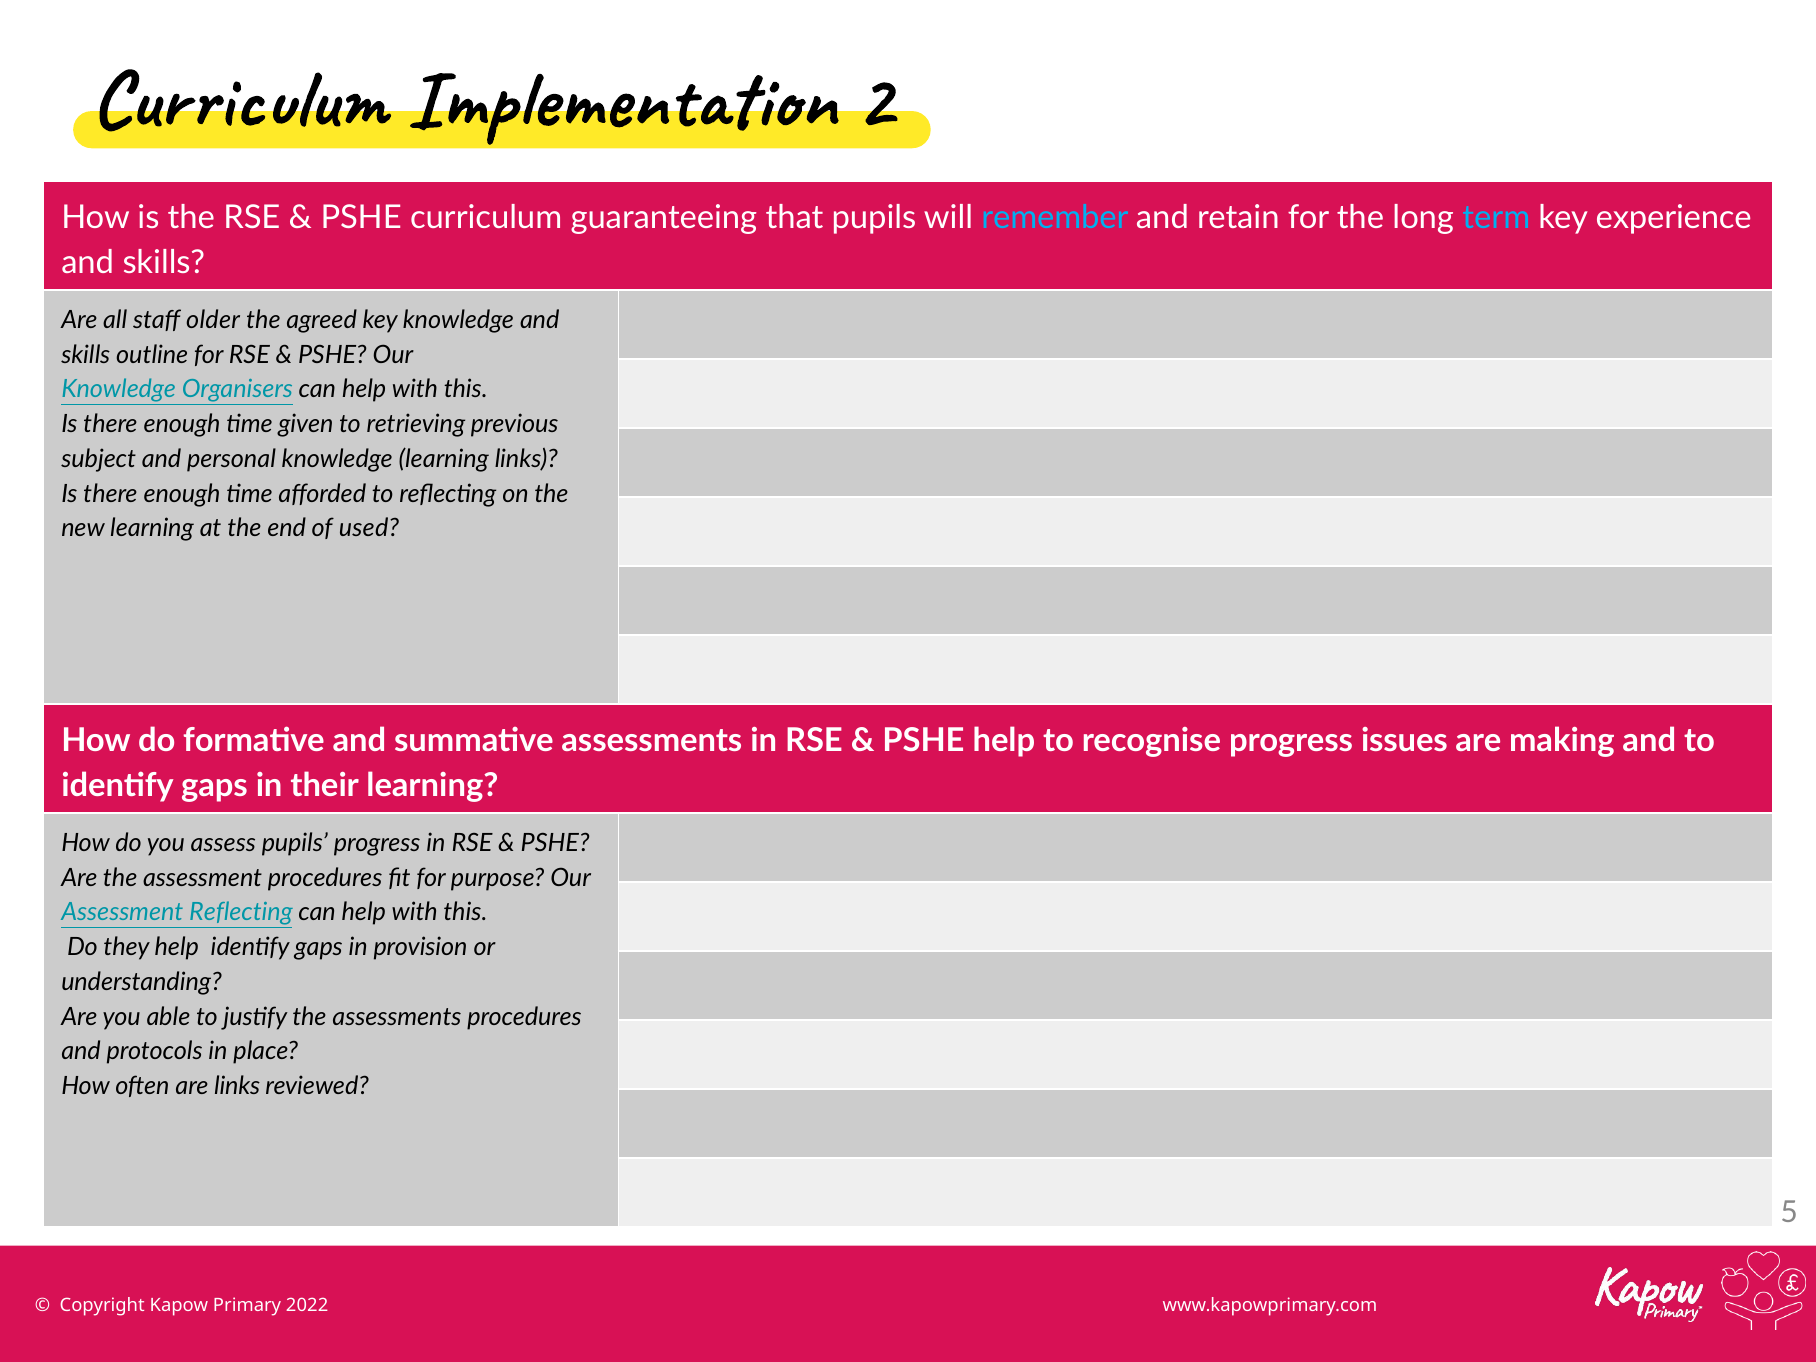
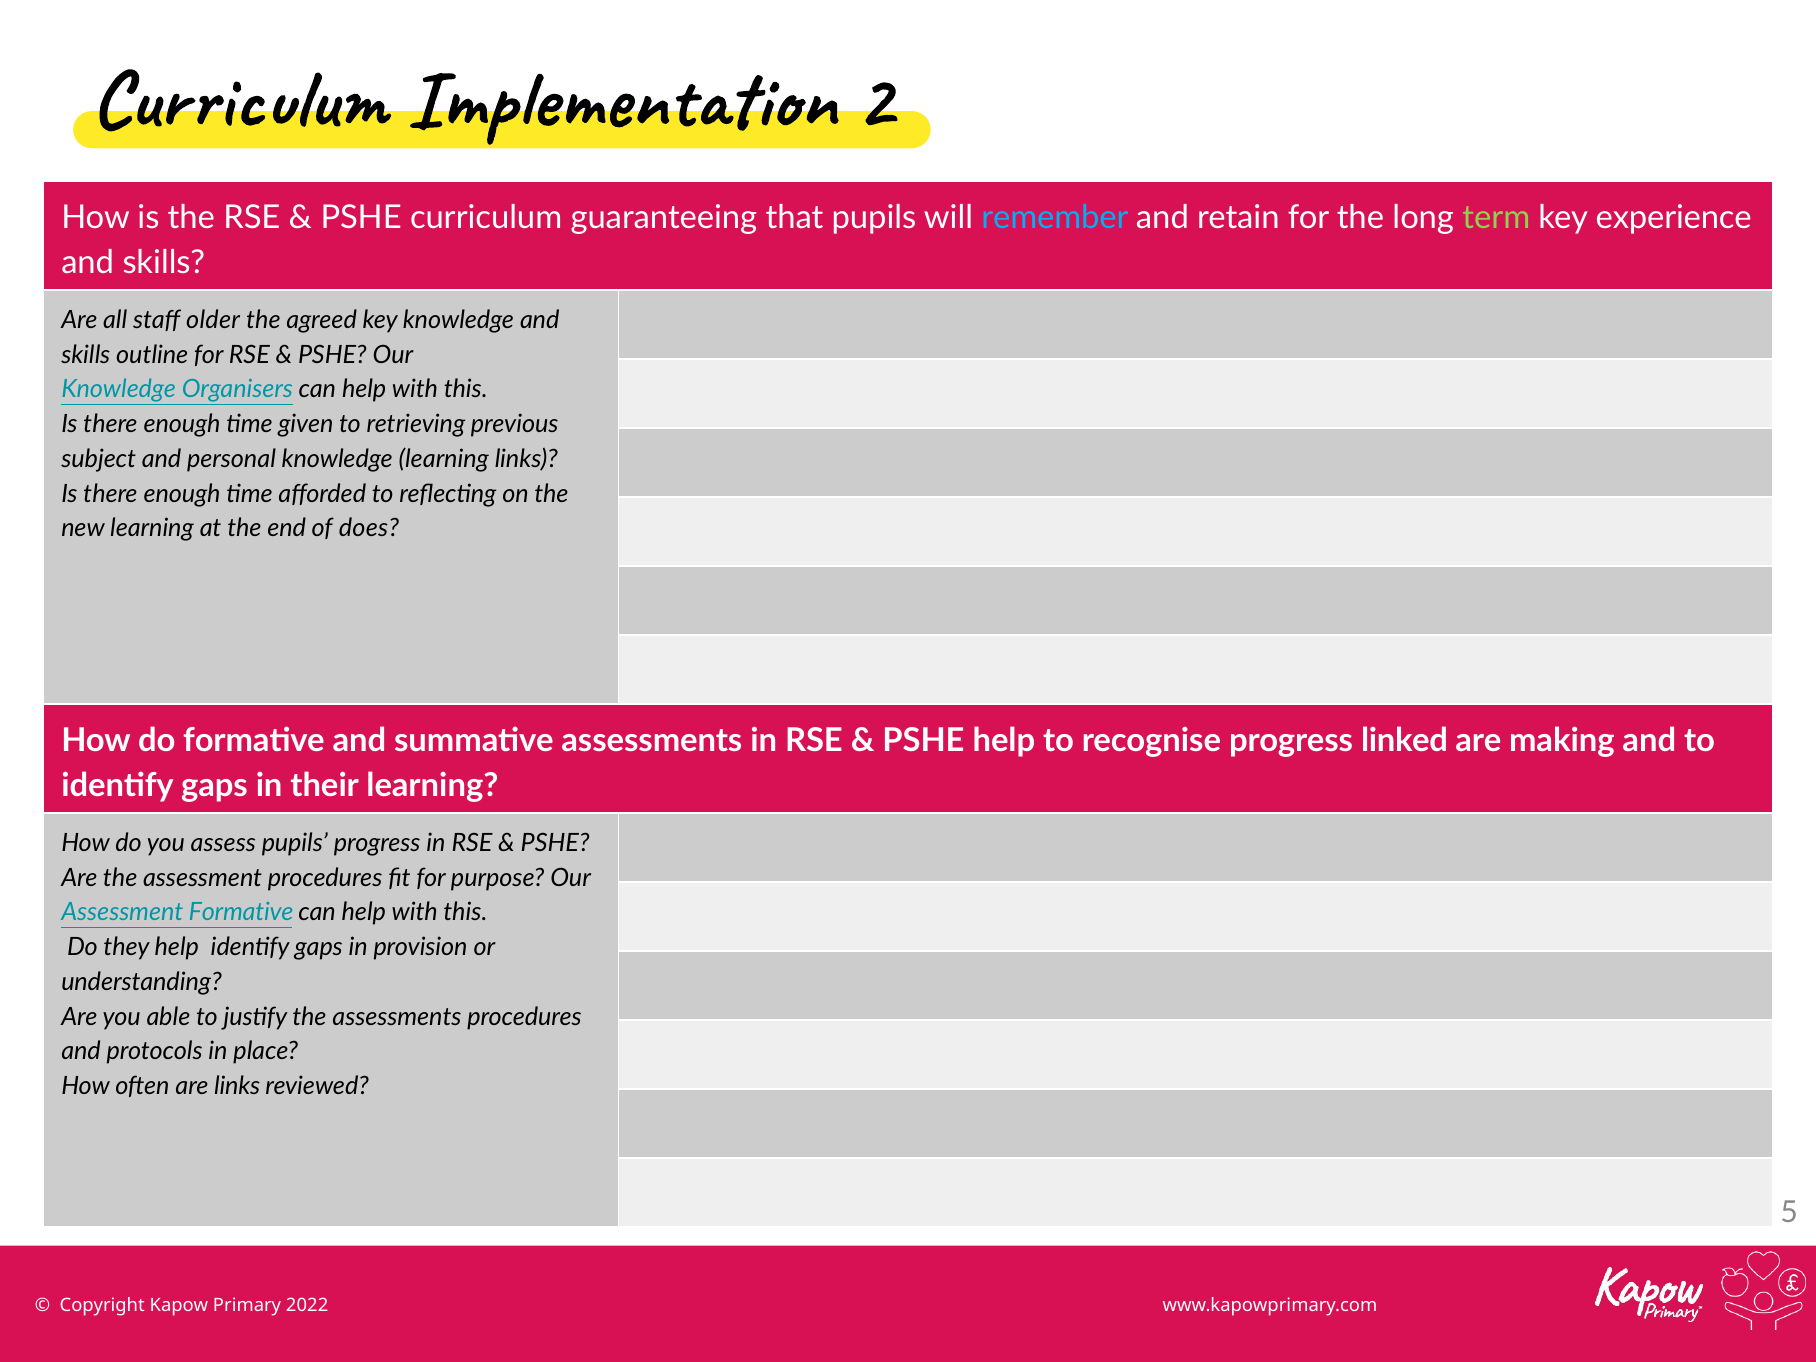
term colour: light blue -> light green (1496, 218)
used: used -> does (369, 528)
issues: issues -> linked (1405, 741)
Assessment Reflecting: Reflecting -> Formative (241, 912)
